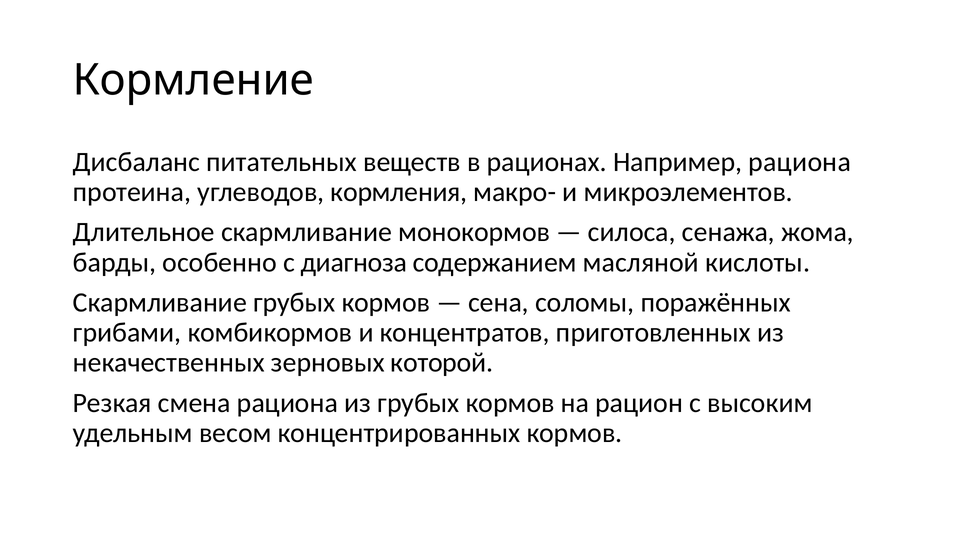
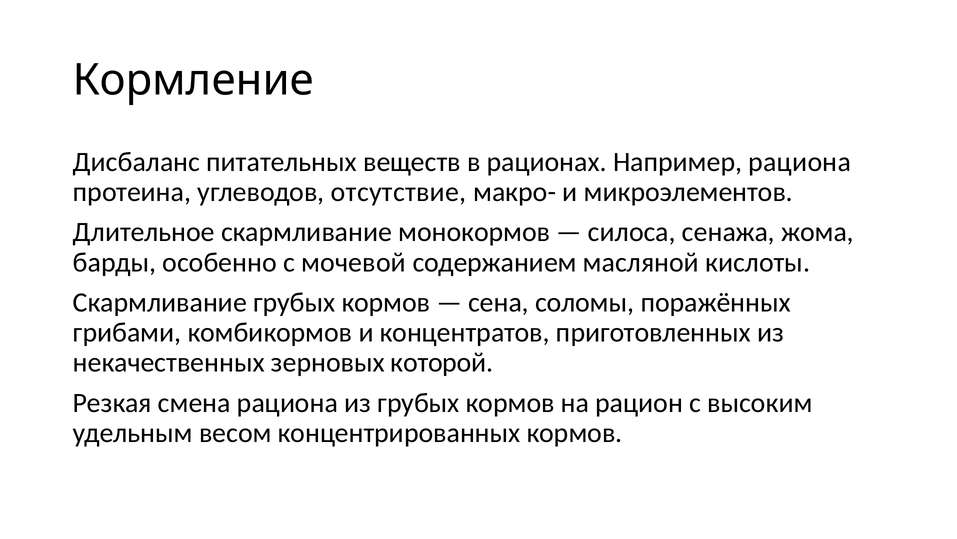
кормления: кормления -> отсутствие (399, 192)
диагноза: диагноза -> мочевой (354, 262)
